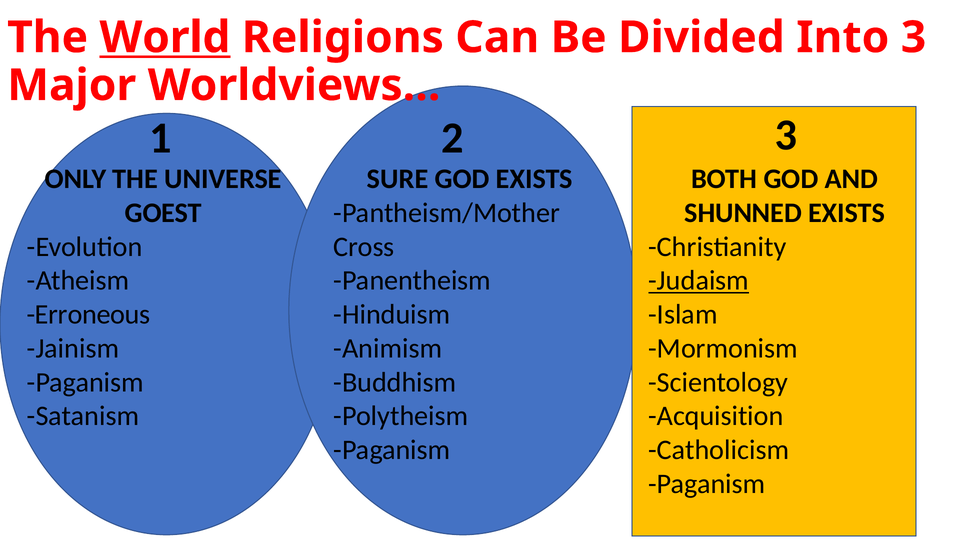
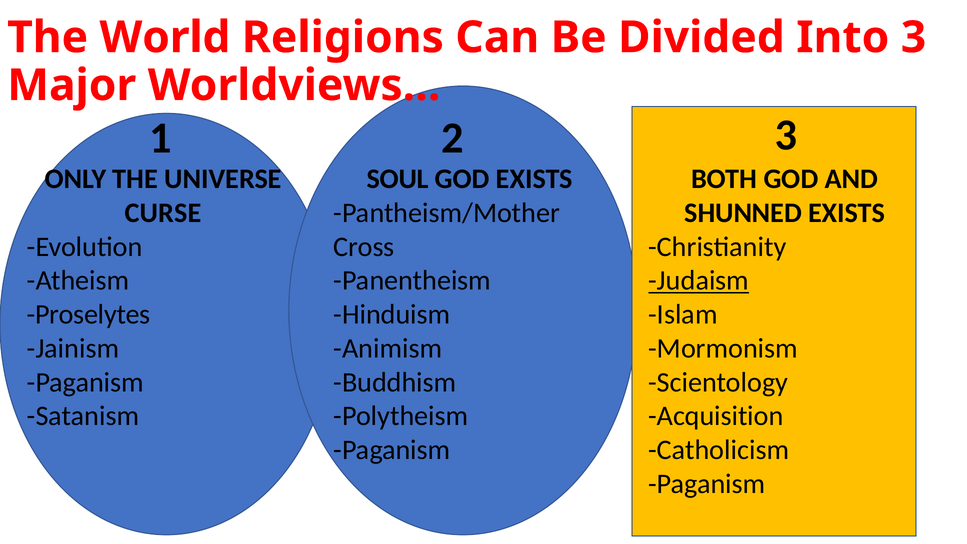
World underline: present -> none (165, 38)
SURE: SURE -> SOUL (398, 179)
GOEST: GOEST -> CURSE (163, 213)
Erroneous: Erroneous -> Proselytes (89, 314)
